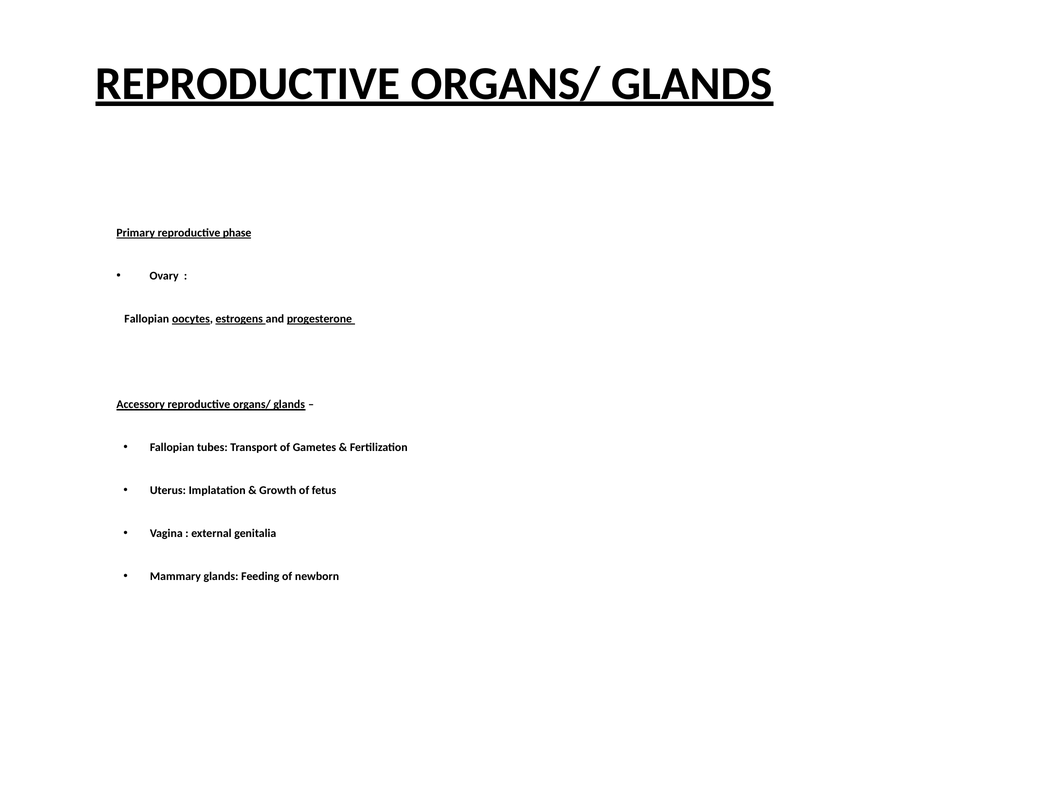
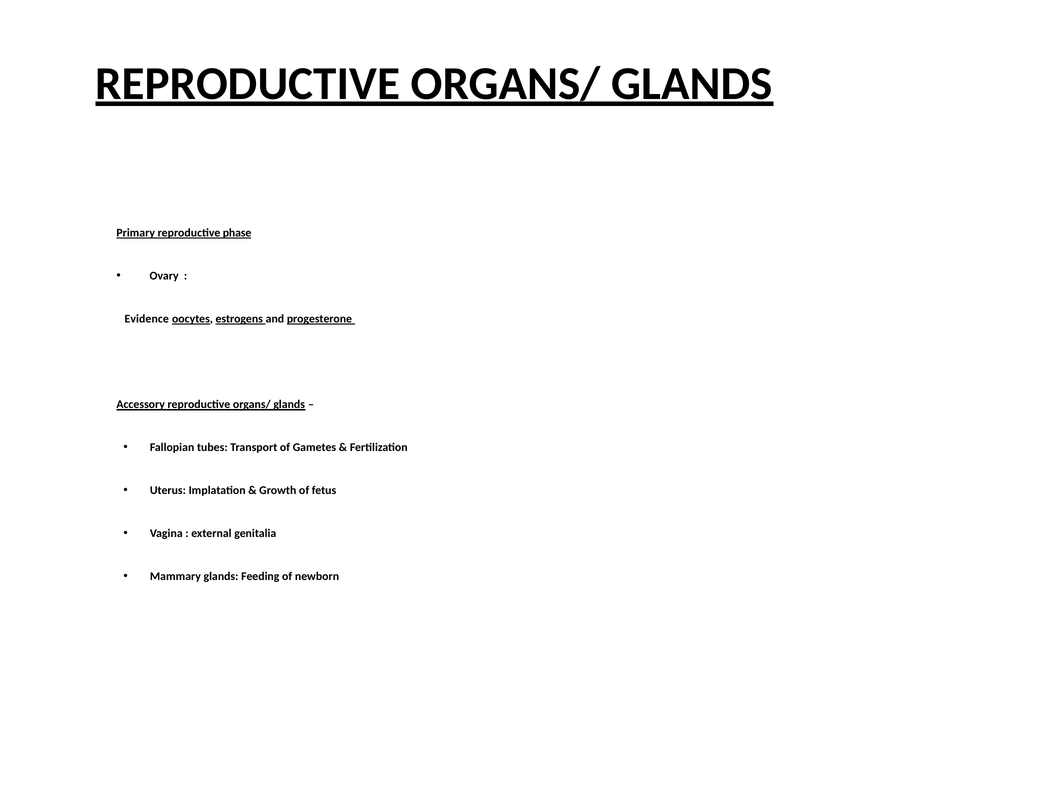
Fallopian: Fallopian -> Evidence (147, 318)
